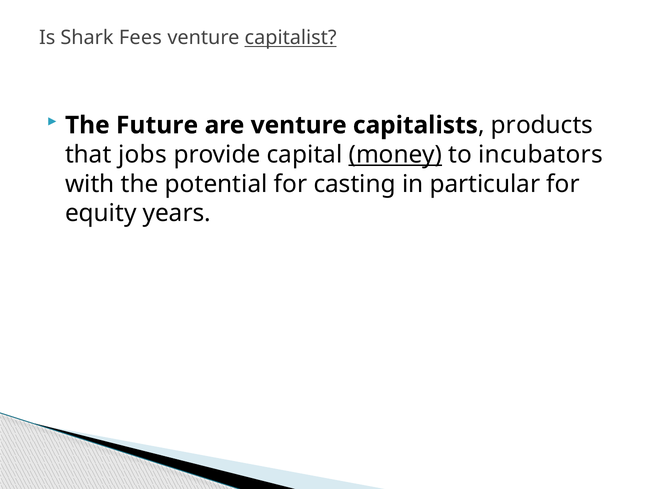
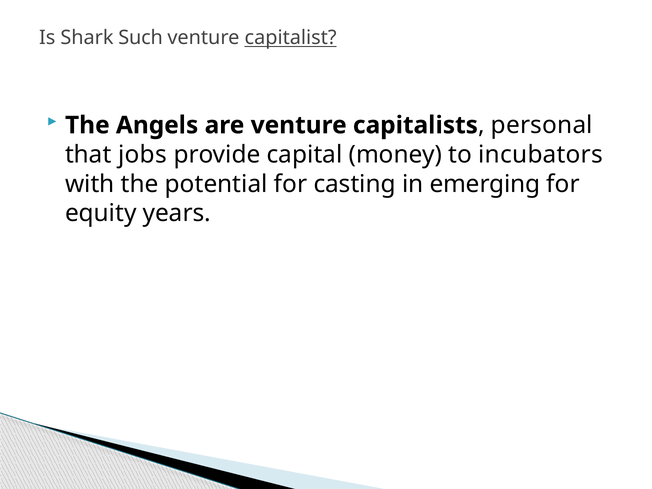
Fees: Fees -> Such (141, 38)
Future: Future -> Angels (157, 125)
products: products -> personal (542, 125)
money underline: present -> none (395, 155)
particular: particular -> emerging (485, 184)
